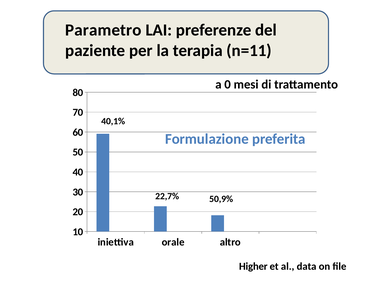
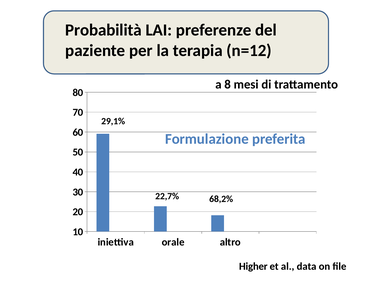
Parametro: Parametro -> Probabilità (103, 30)
n=11: n=11 -> n=12 (249, 50)
0: 0 -> 8 (228, 84)
40,1%: 40,1% -> 29,1% (113, 121)
50,9%: 50,9% -> 68,2% (221, 199)
